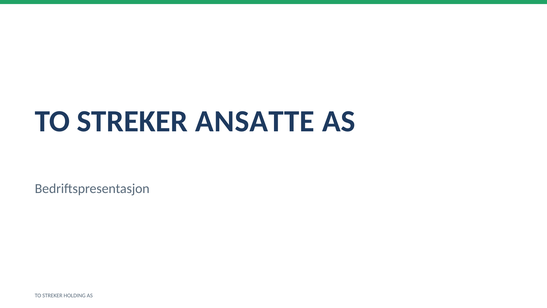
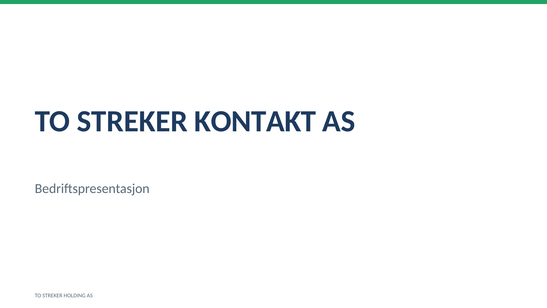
ANSATTE: ANSATTE -> KONTAKT (255, 121)
